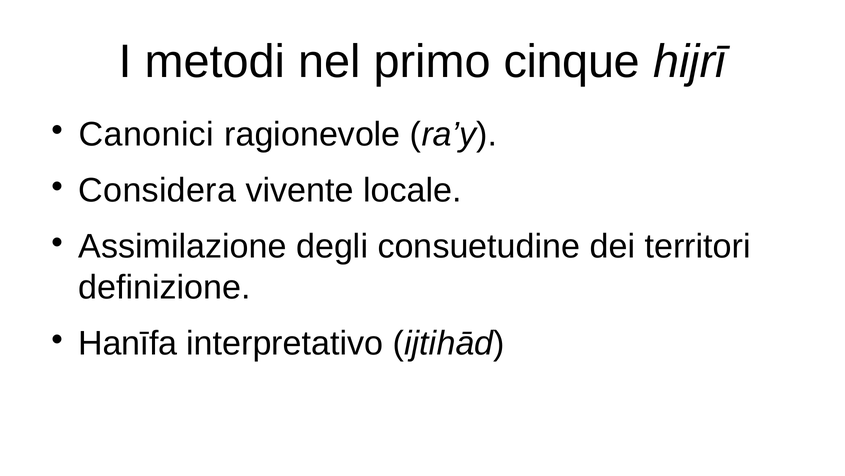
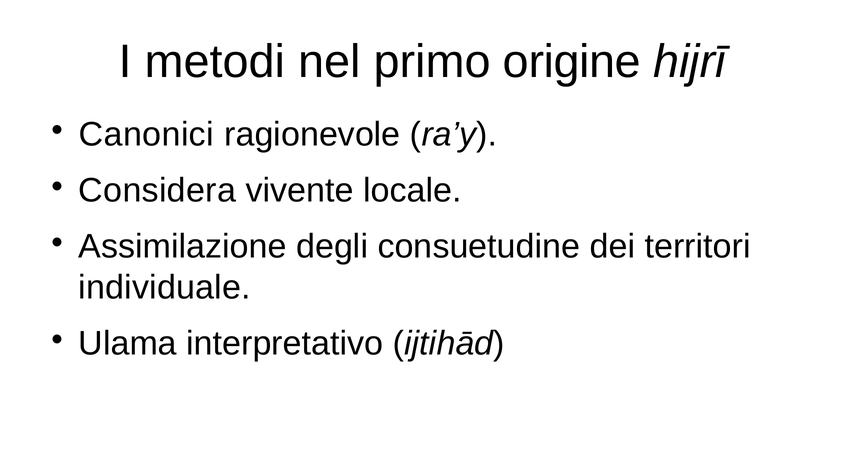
cinque: cinque -> origine (572, 62)
definizione: definizione -> individuale (165, 287)
Hanīfa: Hanīfa -> Ulama (128, 343)
